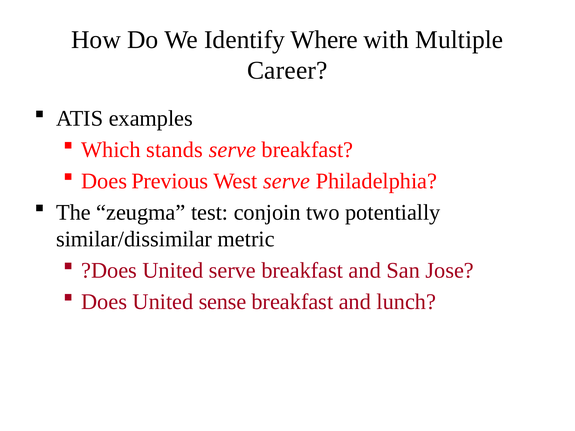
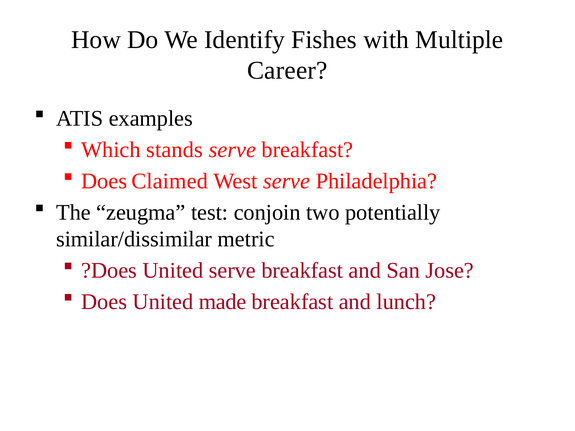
Where: Where -> Fishes (324, 40)
Previous: Previous -> Claimed (170, 181)
sense: sense -> made (223, 302)
